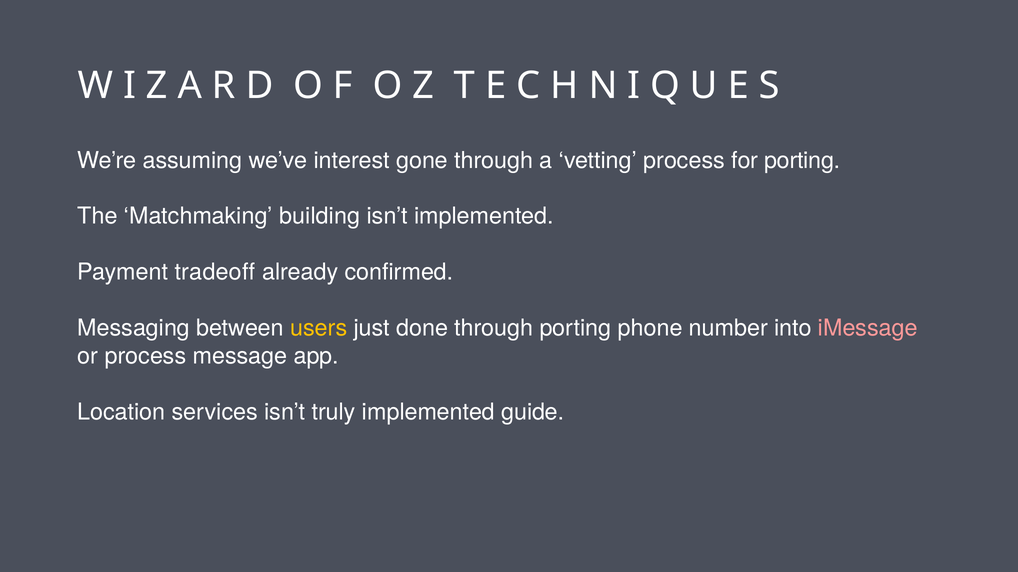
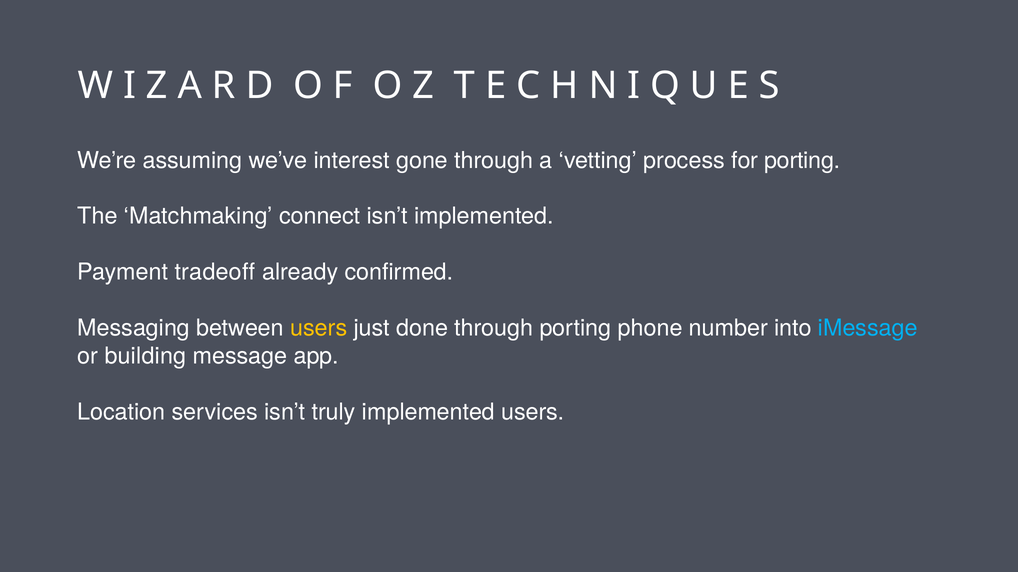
building: building -> connect (320, 216)
iMessage colour: pink -> light blue (868, 328)
or process: process -> building (145, 356)
implemented guide: guide -> users (533, 412)
